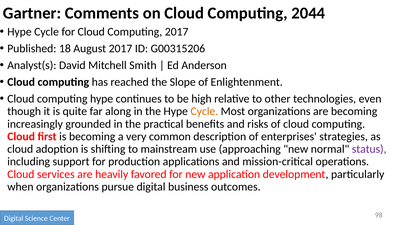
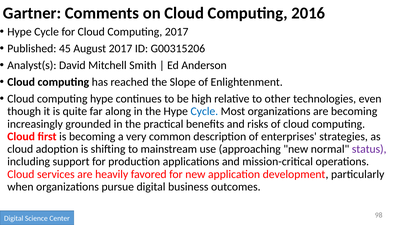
2044: 2044 -> 2016 (308, 13)
18: 18 -> 45 (65, 48)
Cycle colour: orange -> blue (204, 111)
